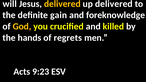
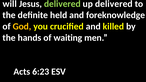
delivered colour: yellow -> light green (62, 4)
gain: gain -> held (59, 15)
regrets: regrets -> waiting (68, 38)
9:23: 9:23 -> 6:23 (41, 72)
